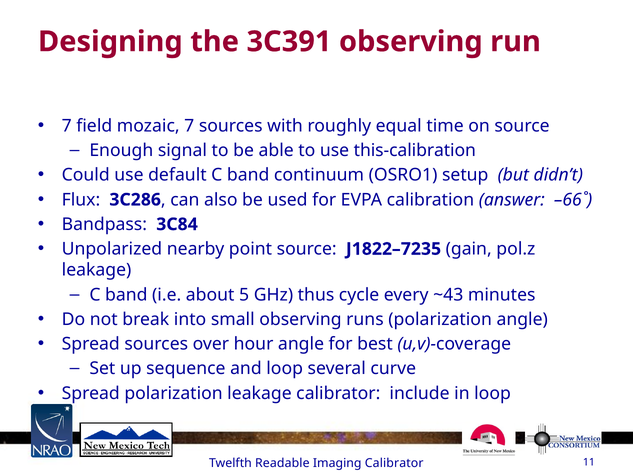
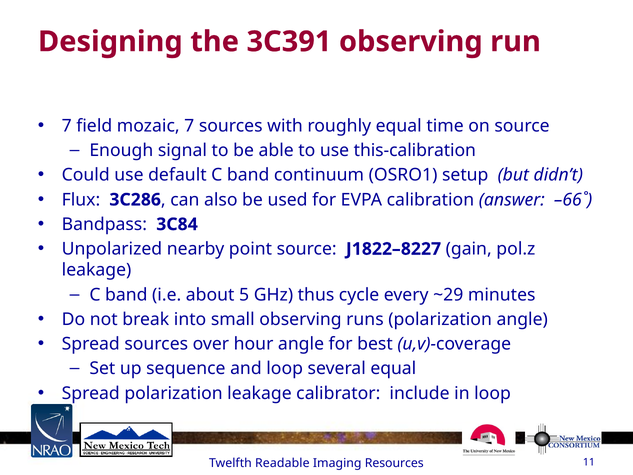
J1822–7235: J1822–7235 -> J1822–8227 (394, 249)
~43: ~43 -> ~29 (448, 295)
several curve: curve -> equal (393, 368)
Imaging Calibrator: Calibrator -> Resources (394, 463)
